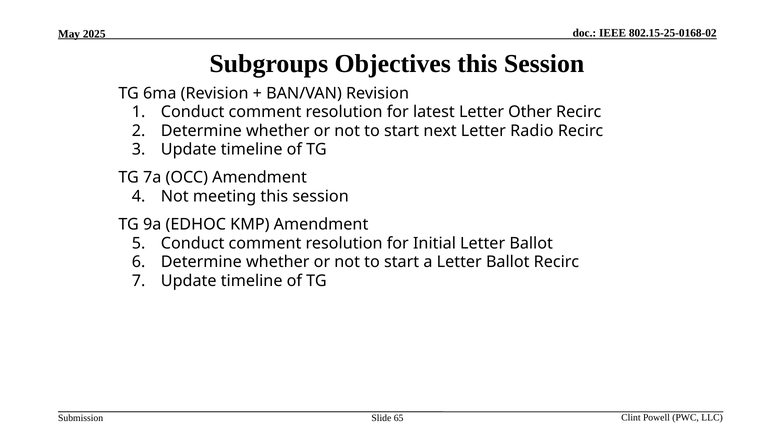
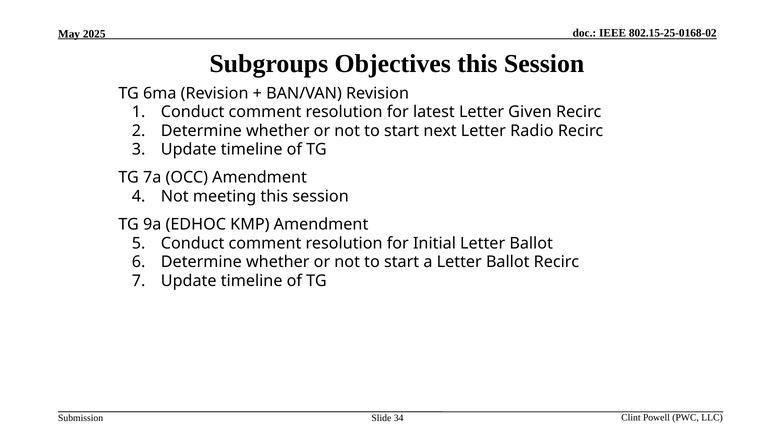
Other: Other -> Given (530, 112)
65: 65 -> 34 (399, 418)
